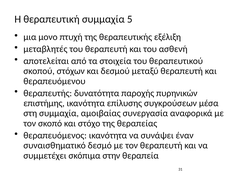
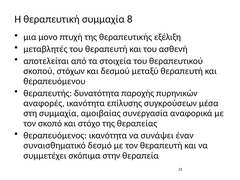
5: 5 -> 8 (130, 19)
επιστήμης: επιστήμης -> αναφορές (44, 103)
